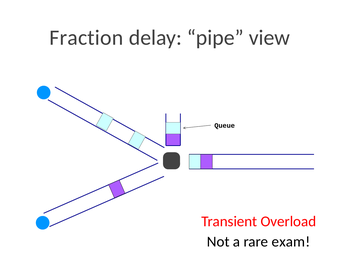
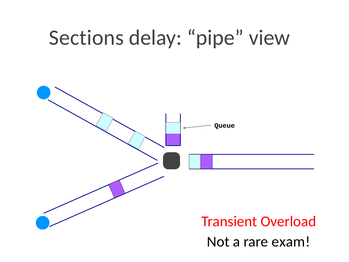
Fraction: Fraction -> Sections (86, 38)
